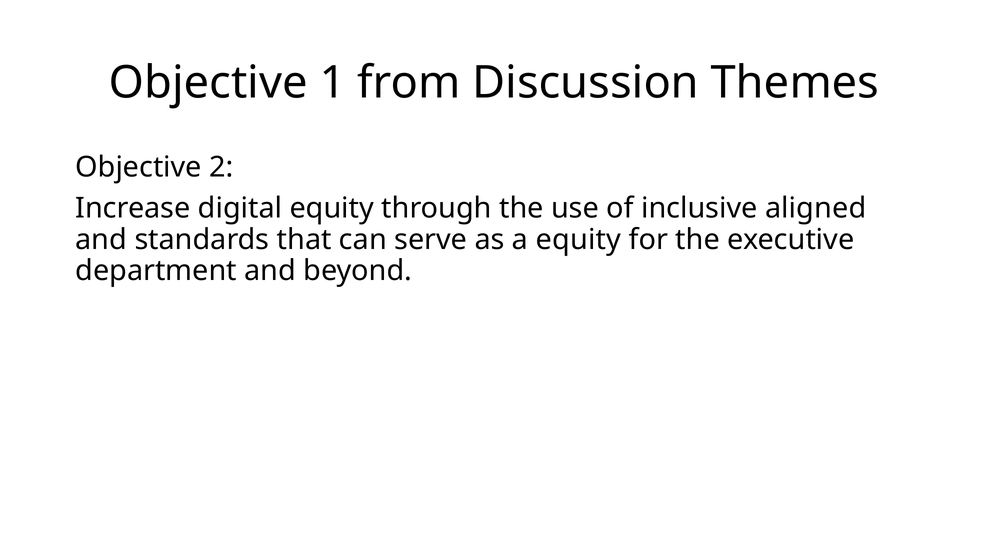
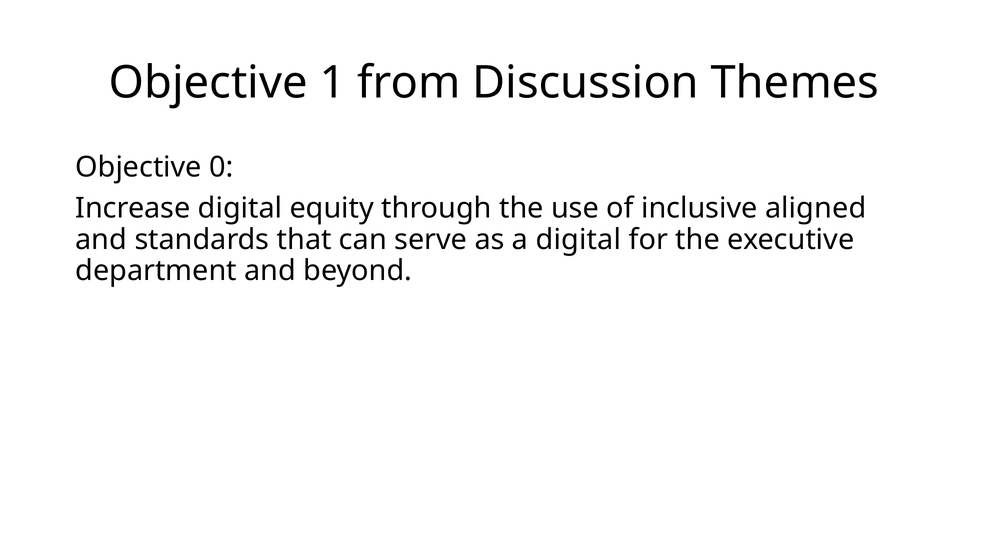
2: 2 -> 0 (221, 167)
a equity: equity -> digital (578, 240)
